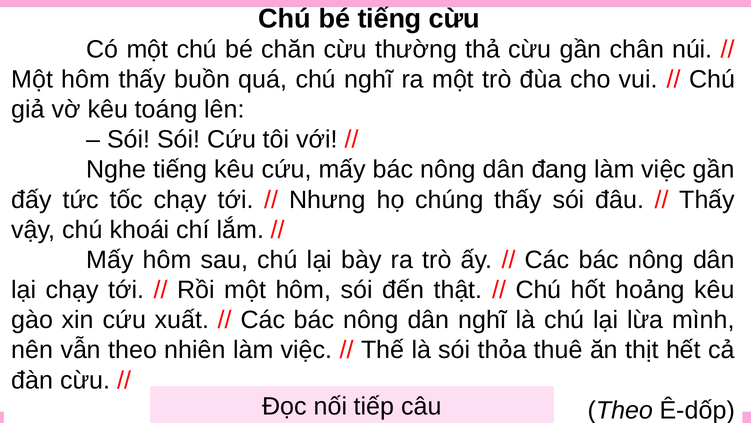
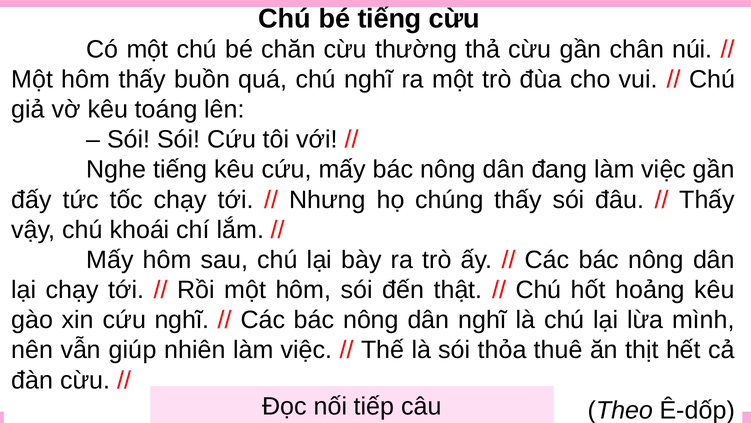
cứu xuất: xuất -> nghĩ (182, 320)
theo: theo -> giúp (133, 350)
